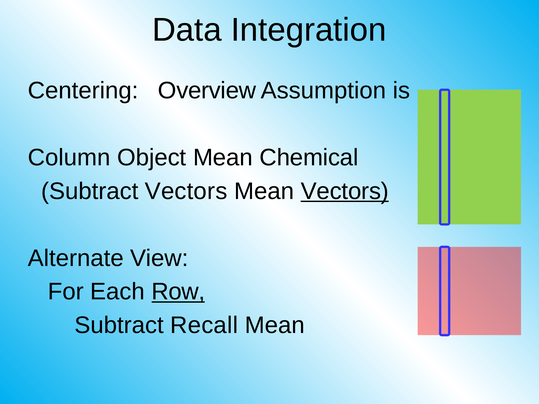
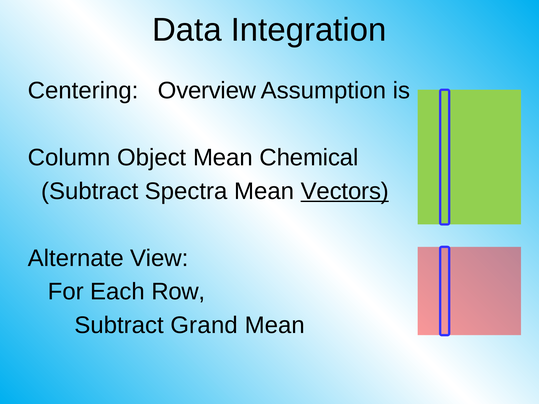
Subtract Vectors: Vectors -> Spectra (186, 191)
Row underline: present -> none (178, 292)
Recall: Recall -> Grand (204, 325)
